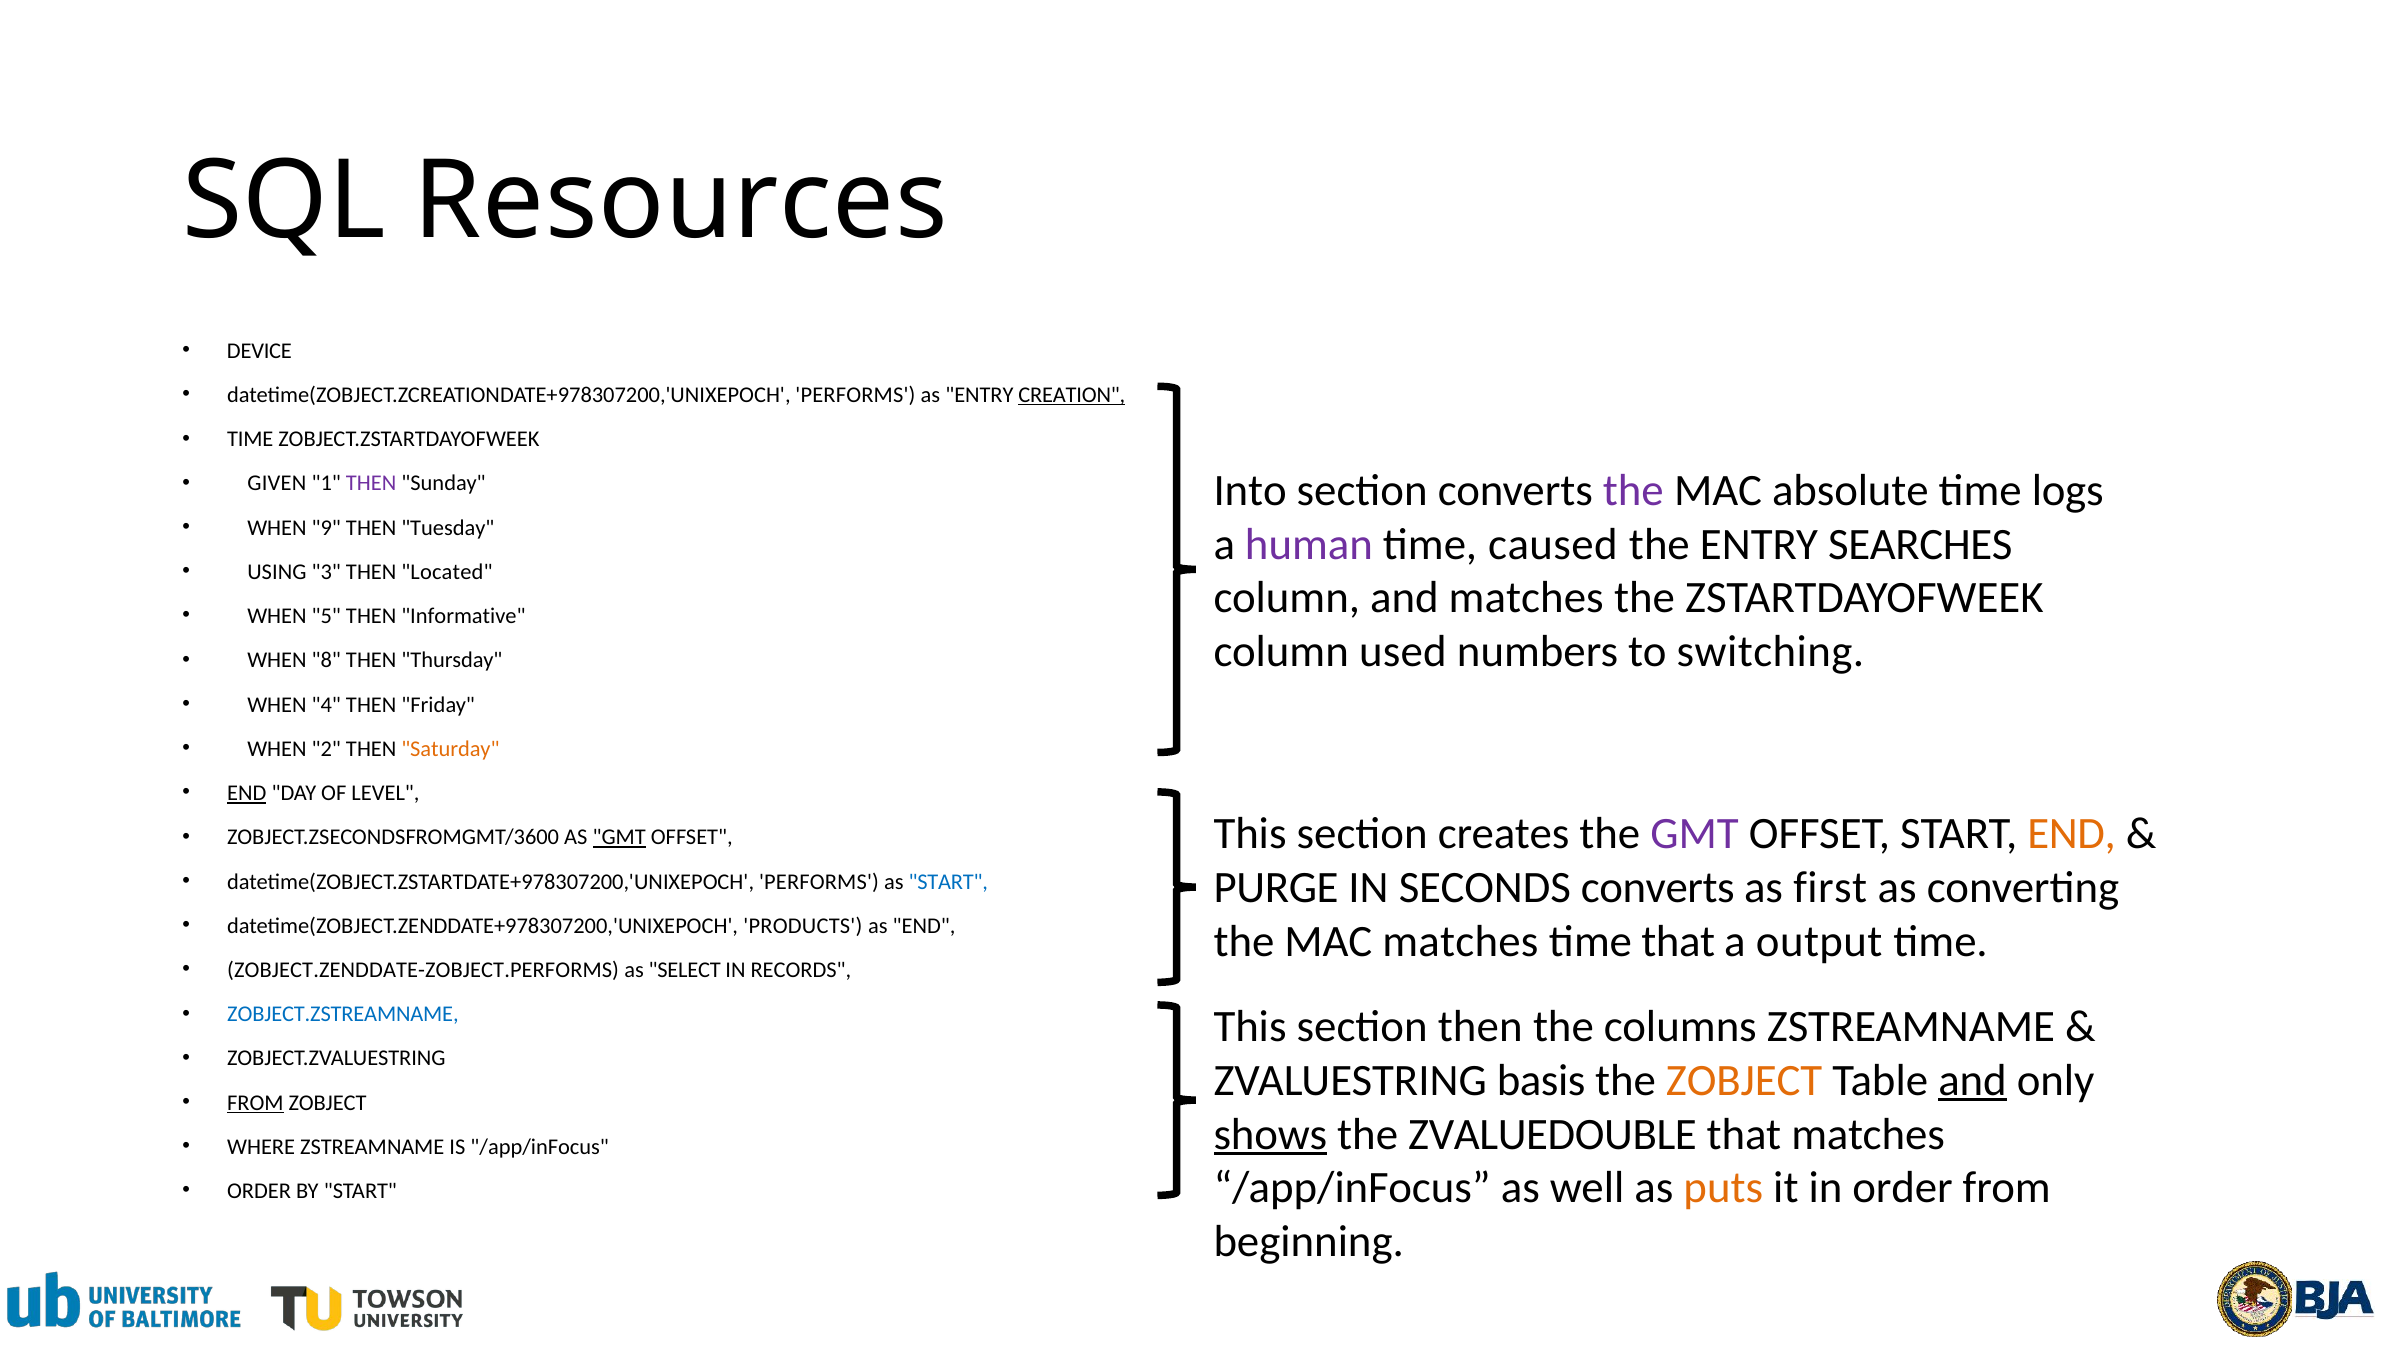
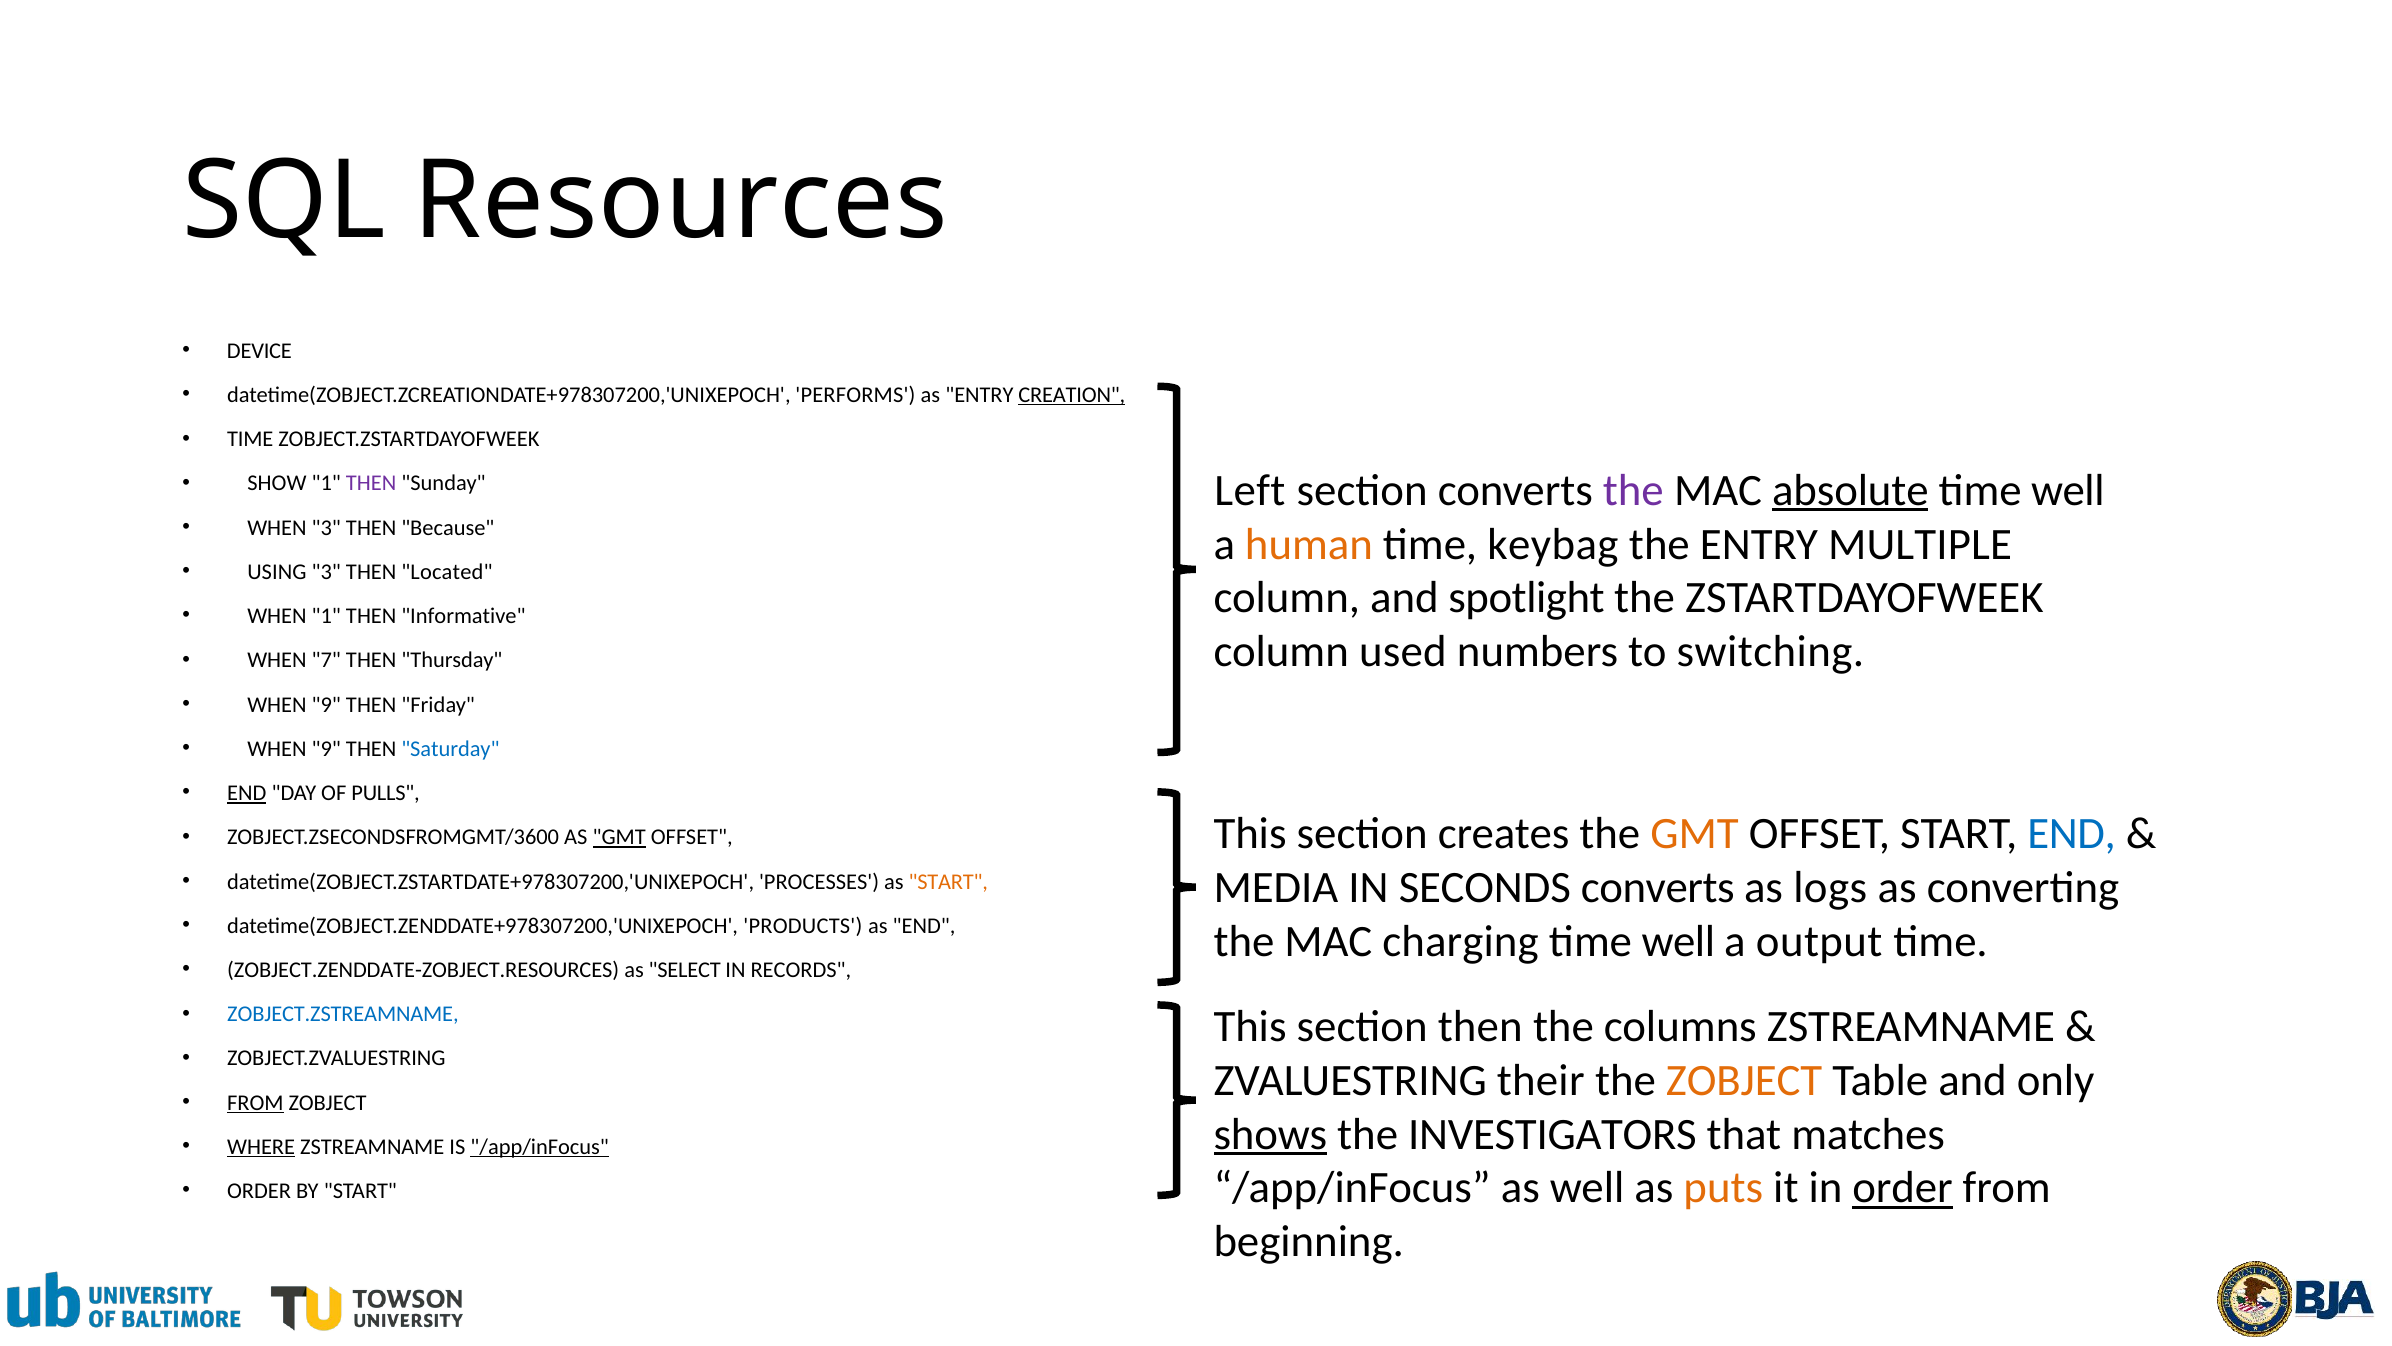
GIVEN: GIVEN -> SHOW (277, 483)
Into: Into -> Left (1250, 490)
absolute underline: none -> present (1850, 490)
logs: logs -> well (2068, 490)
WHEN 9: 9 -> 3 (326, 528)
Tuesday: Tuesday -> Because (448, 528)
human colour: purple -> orange (1309, 544)
caused: caused -> keybag (1553, 544)
SEARCHES: SEARCHES -> MULTIPLE (1920, 544)
and matches: matches -> spotlight (1526, 598)
WHEN 5: 5 -> 1 (326, 616)
8: 8 -> 7 (326, 660)
4: 4 -> 9 (326, 704)
2: 2 -> 9 (326, 749)
Saturday colour: orange -> blue (450, 749)
LEVEL: LEVEL -> PULLS (386, 793)
GMT colour: purple -> orange (1695, 833)
END colour: orange -> blue (2072, 833)
PURGE: PURGE -> MEDIA (1276, 887)
first: first -> logs (1830, 887)
datetime(ZOBJECT.ZSTARTDATE+978307200,'UNIXEPOCH PERFORMS: PERFORMS -> PROCESSES (819, 881)
START colour: blue -> orange (948, 881)
MAC matches: matches -> charging (1461, 941)
that: that -> well (1678, 941)
ZOBJECT.ZENDDATE-ZOBJECT.PERFORMS: ZOBJECT.ZENDDATE-ZOBJECT.PERFORMS -> ZOBJECT.ZENDDATE-ZOBJECT.RESOURCES (423, 970)
basis: basis -> their (1541, 1080)
and underline: present -> none (1972, 1080)
ZVALUEDOUBLE: ZVALUEDOUBLE -> INVESTIGATORS (1553, 1134)
WHERE underline: none -> present (261, 1147)
/app/inFocus underline: none -> present (540, 1147)
order underline: none -> present (1903, 1188)
